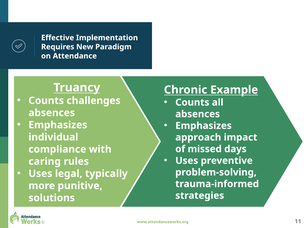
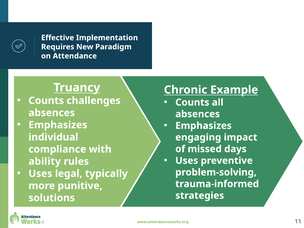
approach: approach -> engaging (198, 137)
caring: caring -> ability (45, 161)
